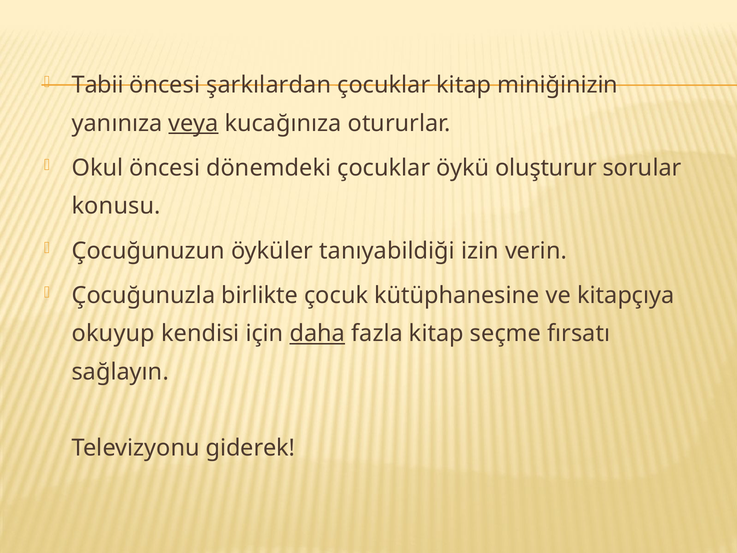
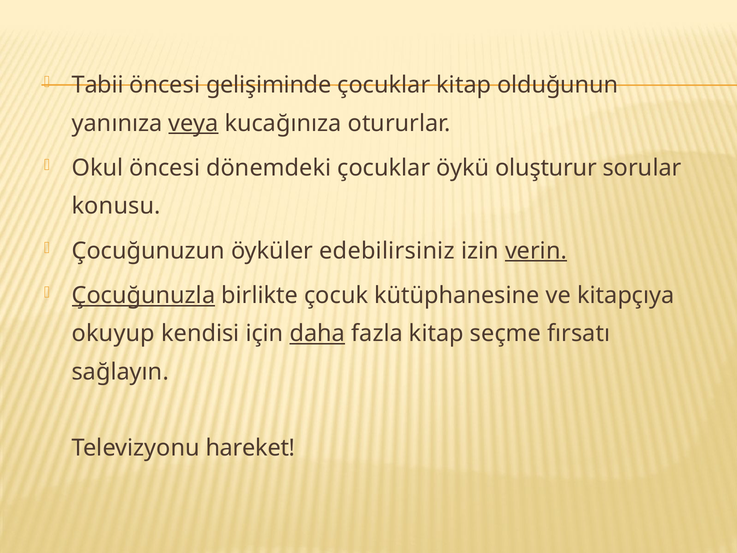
şarkılardan: şarkılardan -> gelişiminde (269, 85)
miniğinizin: miniğinizin -> olduğunun (558, 85)
tanıyabildiği: tanıyabildiği -> edebilirsiniz (387, 251)
verin underline: none -> present (536, 251)
Çocuğunuzla underline: none -> present (143, 295)
giderek: giderek -> hareket (250, 448)
